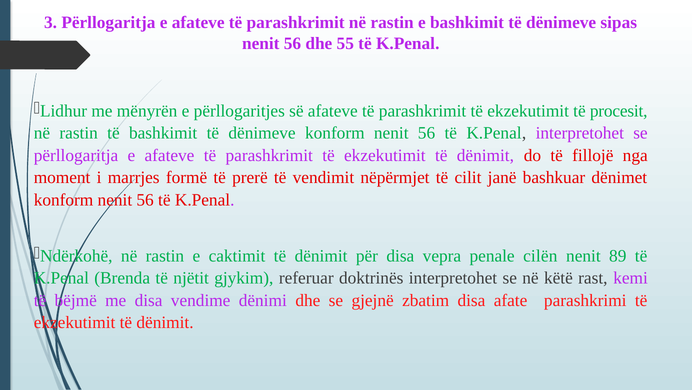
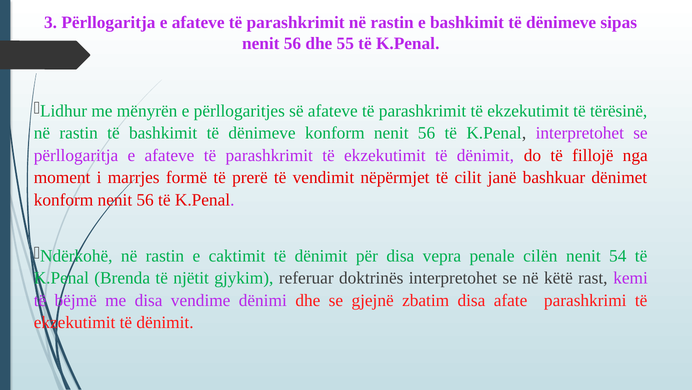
procesit: procesit -> tërësinë (619, 111)
89: 89 -> 54 (618, 255)
